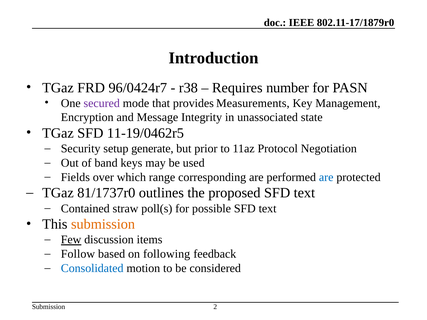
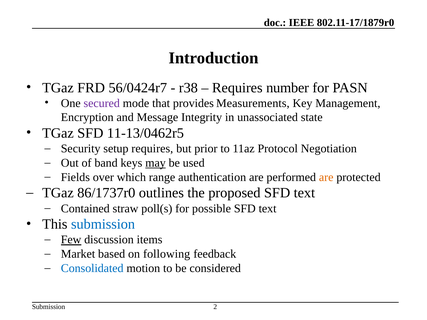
96/0424r7: 96/0424r7 -> 56/0424r7 (138, 88)
11-19/0462r5: 11-19/0462r5 -> 11-13/0462r5 (145, 133)
setup generate: generate -> requires (152, 149)
may underline: none -> present (156, 163)
corresponding: corresponding -> authentication (212, 177)
are colour: blue -> orange (326, 177)
81/1737r0: 81/1737r0 -> 86/1737r0 (106, 193)
submission colour: orange -> blue (103, 224)
Follow: Follow -> Market (78, 254)
